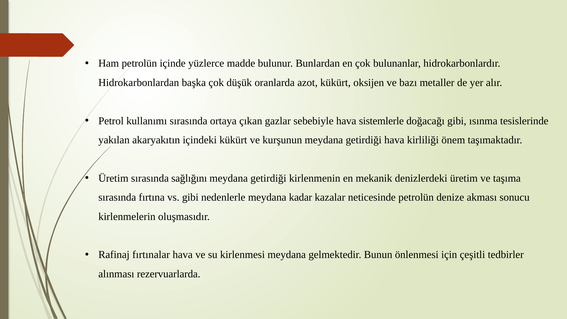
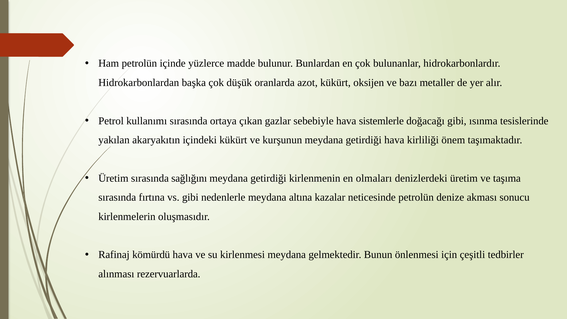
mekanik: mekanik -> olmaları (374, 178)
kadar: kadar -> altına (301, 197)
fırtınalar: fırtınalar -> kömürdü (151, 255)
